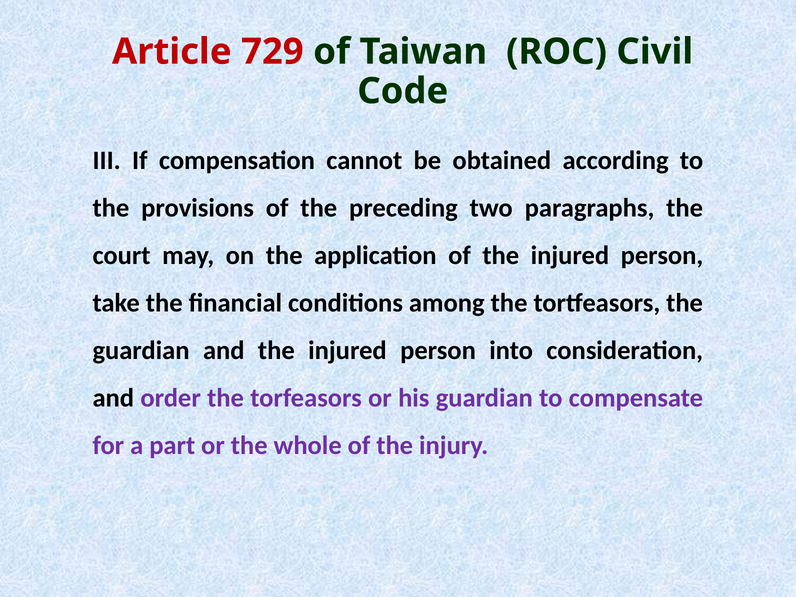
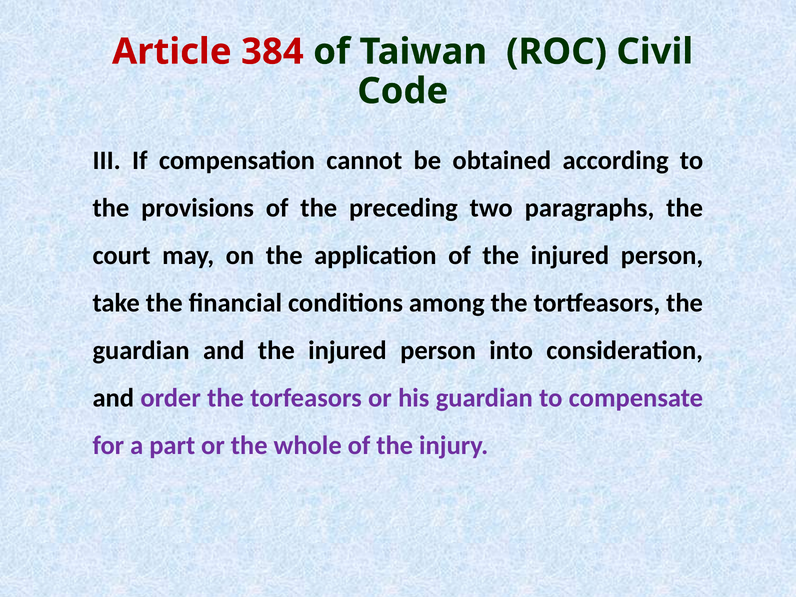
729: 729 -> 384 (272, 52)
